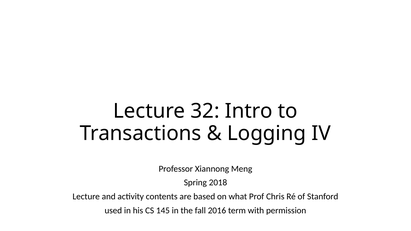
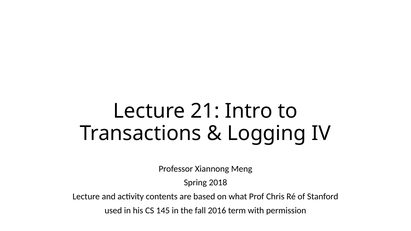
32: 32 -> 21 (205, 111)
